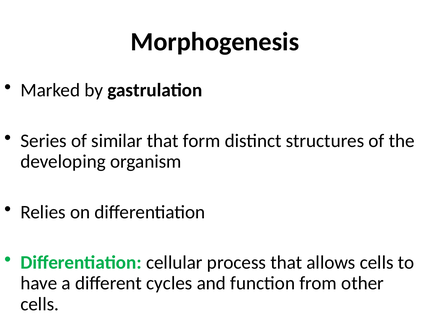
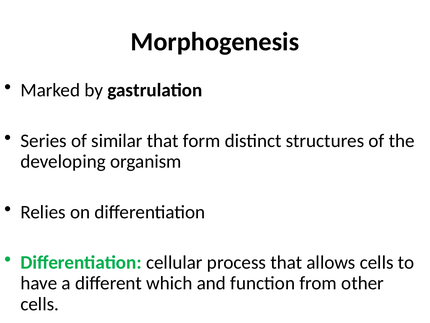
cycles: cycles -> which (169, 283)
